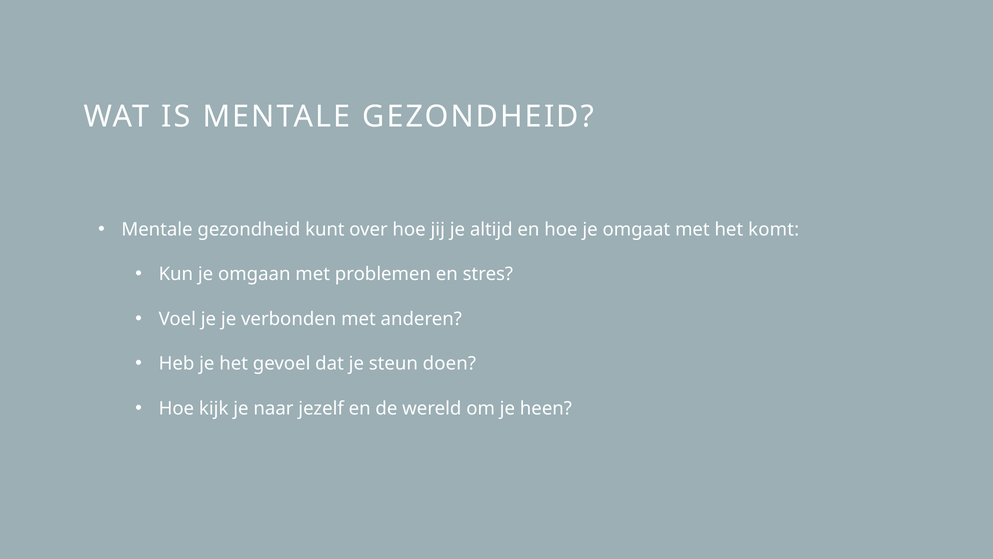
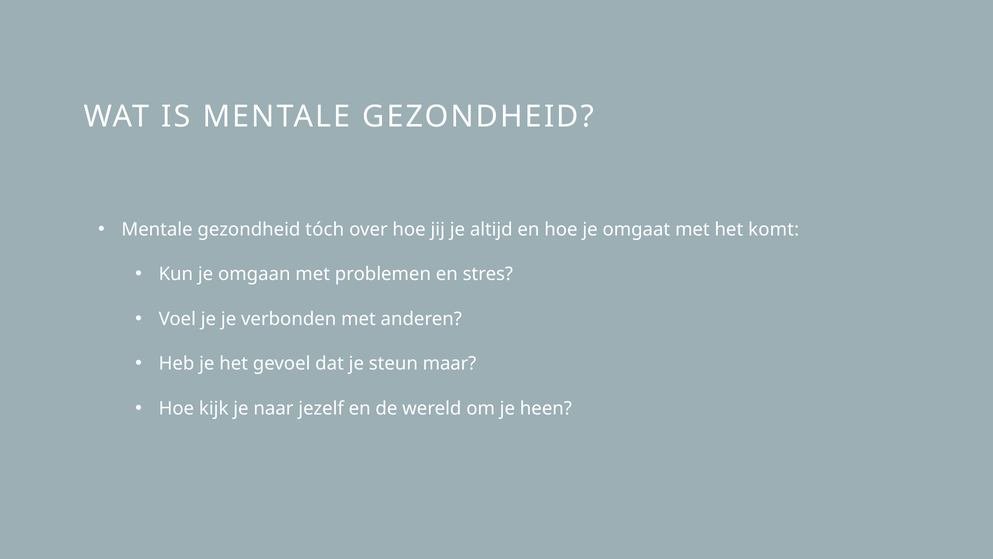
kunt: kunt -> tóch (325, 229)
doen: doen -> maar (450, 363)
